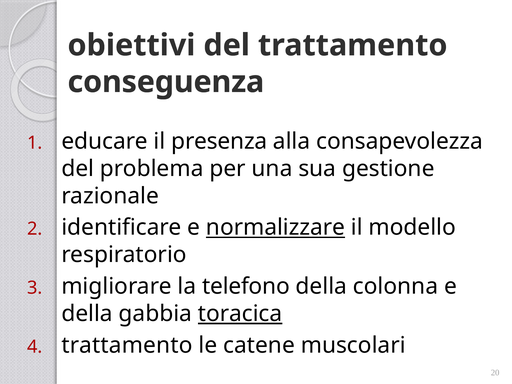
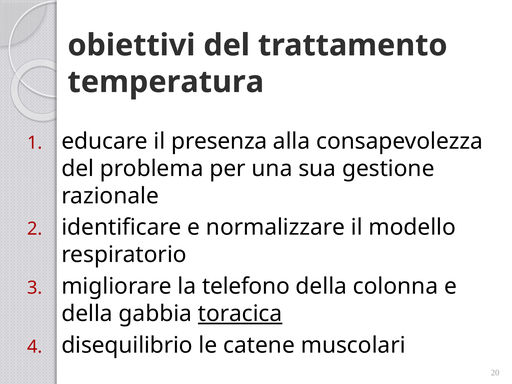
conseguenza: conseguenza -> temperatura (166, 82)
normalizzare underline: present -> none (275, 227)
trattamento: trattamento -> disequilibrio (127, 345)
